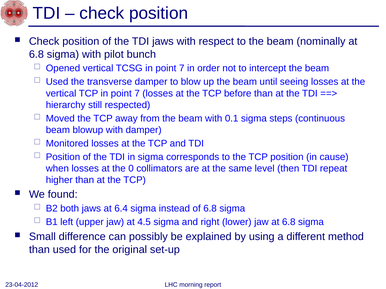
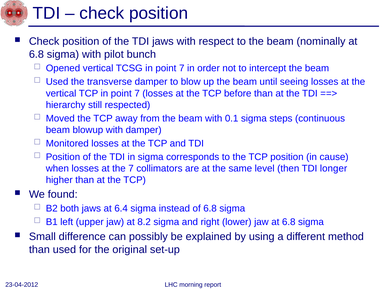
the 0: 0 -> 7 (131, 169)
repeat: repeat -> longer (334, 169)
4.5: 4.5 -> 8.2 (144, 222)
